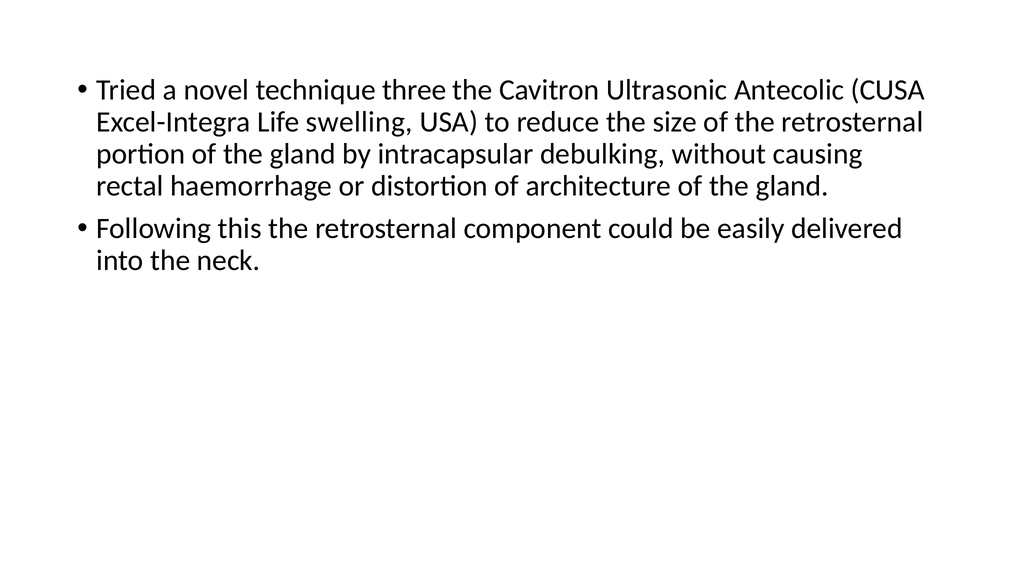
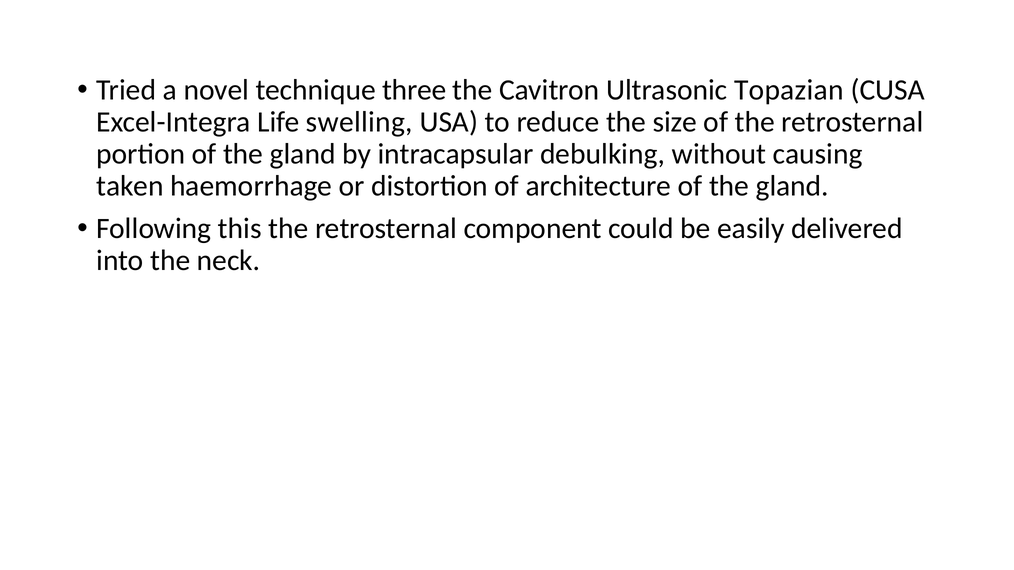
Antecolic: Antecolic -> Topazian (789, 90)
rectal: rectal -> taken (130, 186)
